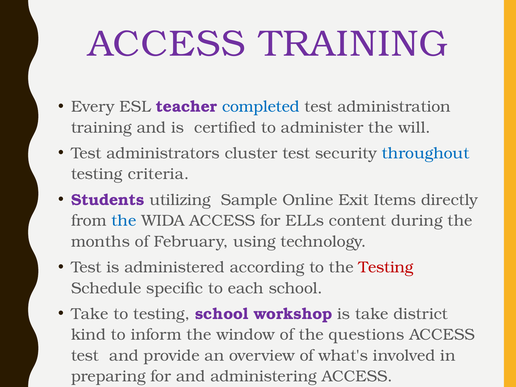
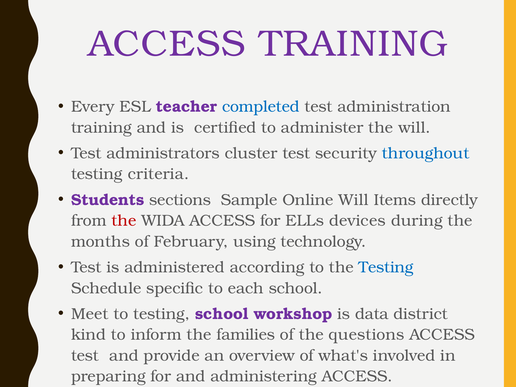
utilizing: utilizing -> sections (180, 200)
Online Exit: Exit -> Will (354, 200)
the colour: blue -> red (124, 221)
content: content -> devices (357, 221)
Testing colour: red -> blue (386, 267)
Take: Take -> Meet (90, 314)
is take: take -> data (372, 314)
window: window -> families (246, 335)
